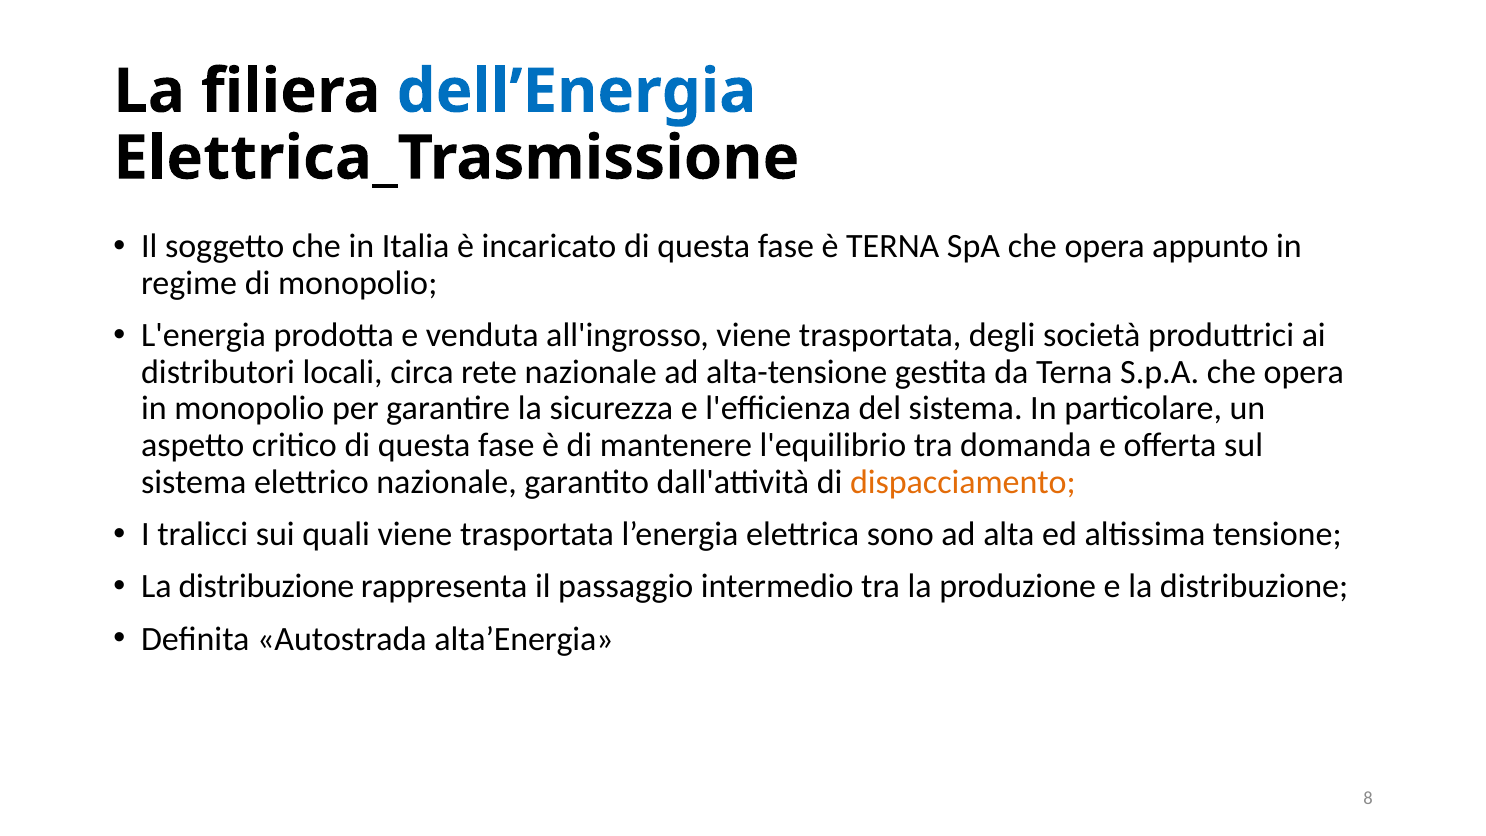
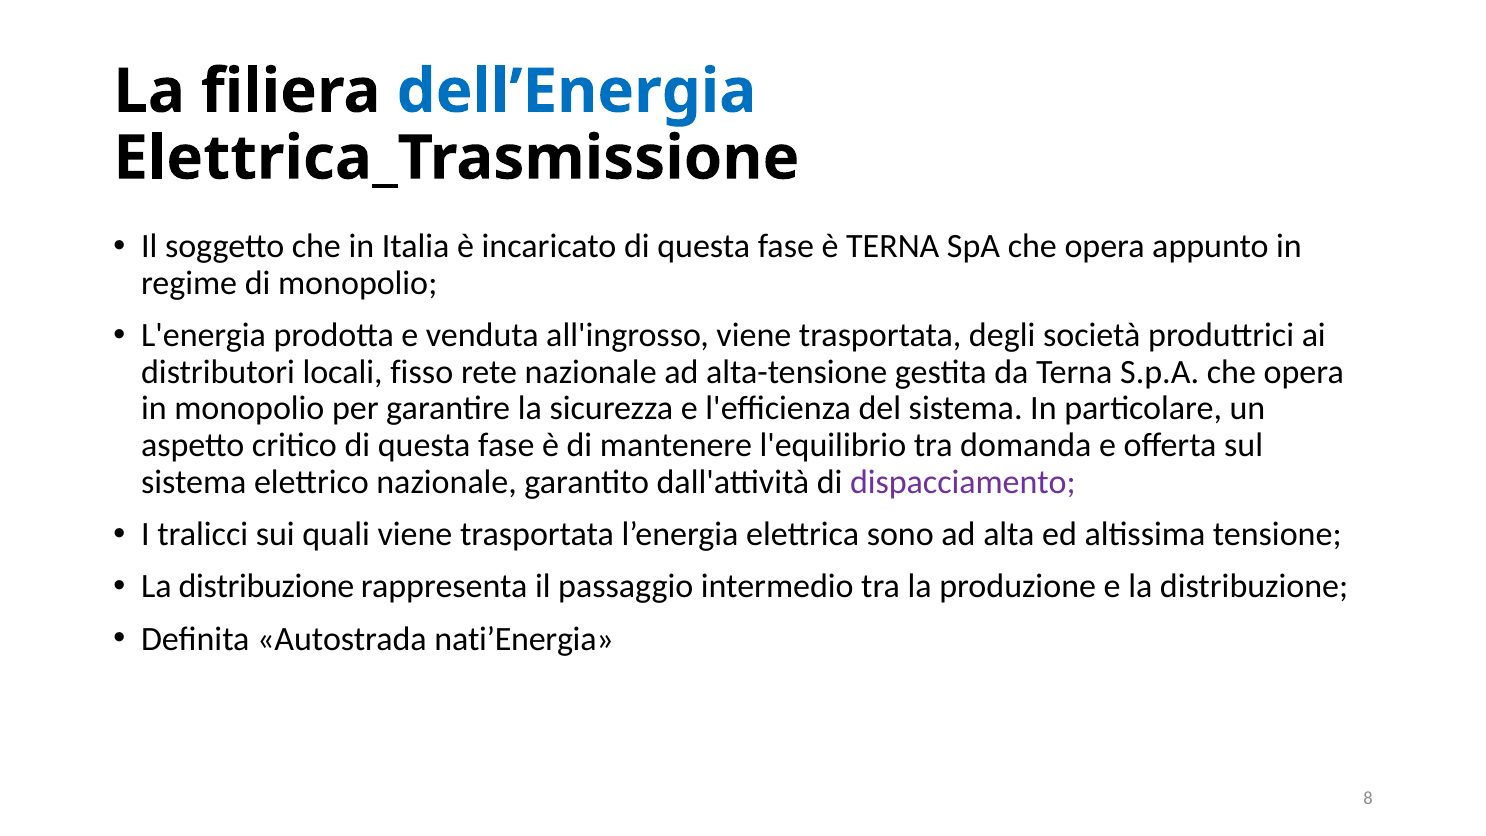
circa: circa -> fisso (422, 372)
dispacciamento colour: orange -> purple (963, 482)
alta’Energia: alta’Energia -> nati’Energia (524, 639)
